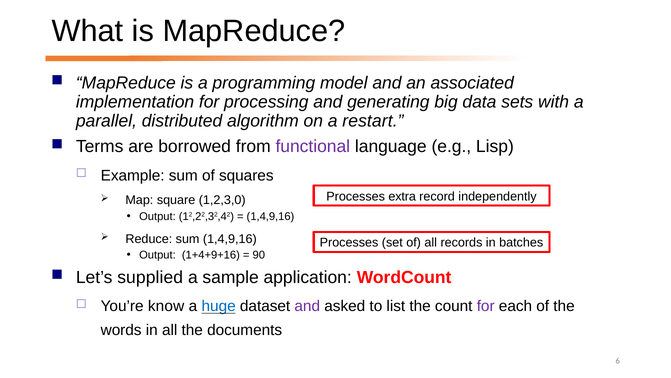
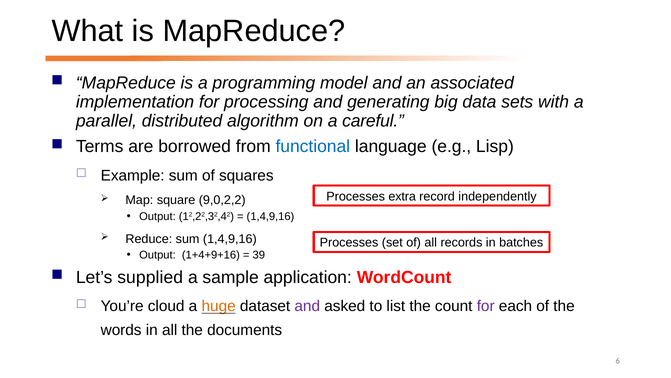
restart: restart -> careful (373, 121)
functional colour: purple -> blue (313, 146)
1,2,3,0: 1,2,3,0 -> 9,0,2,2 (222, 200)
90: 90 -> 39 (259, 255)
know: know -> cloud (166, 306)
huge colour: blue -> orange (219, 306)
